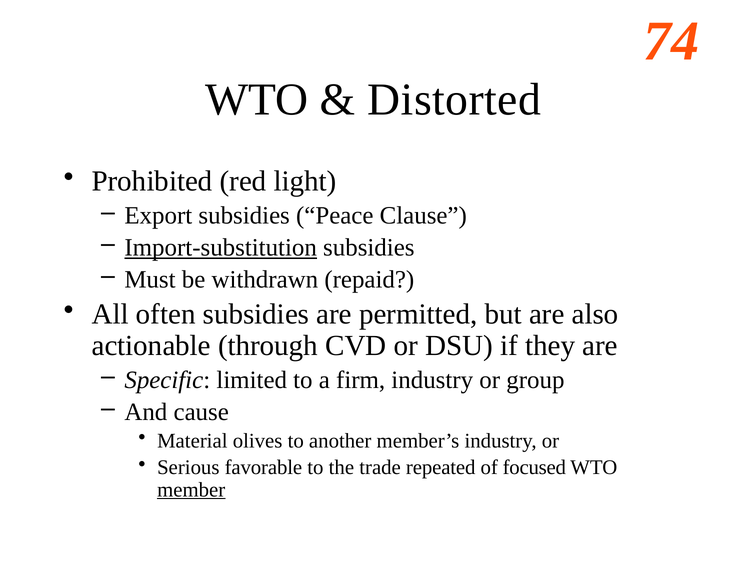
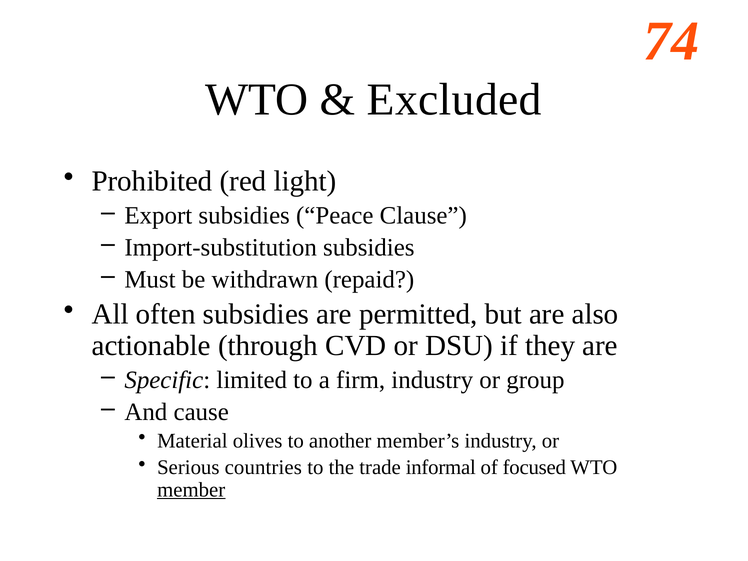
Distorted: Distorted -> Excluded (454, 100)
Import-substitution underline: present -> none (221, 247)
favorable: favorable -> countries (263, 467)
repeated: repeated -> informal (441, 467)
